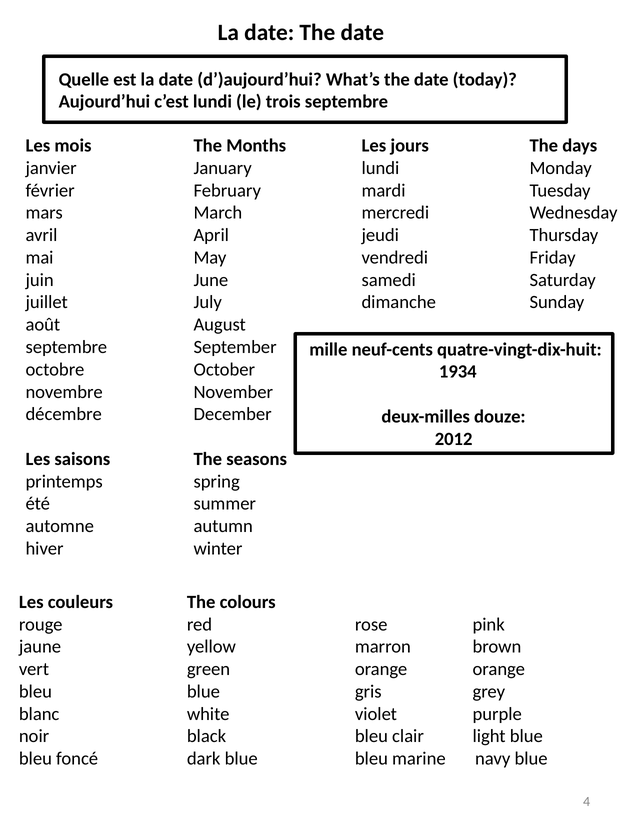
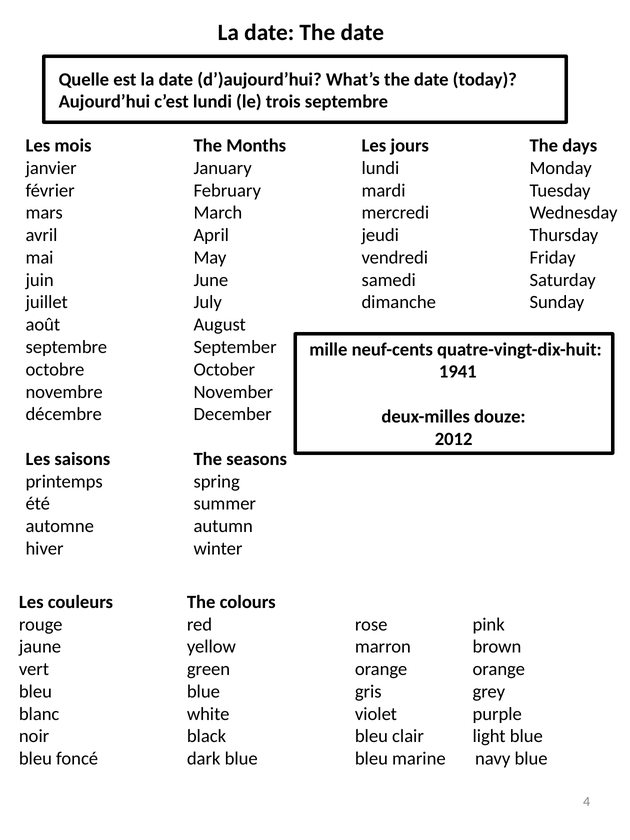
1934: 1934 -> 1941 (458, 372)
